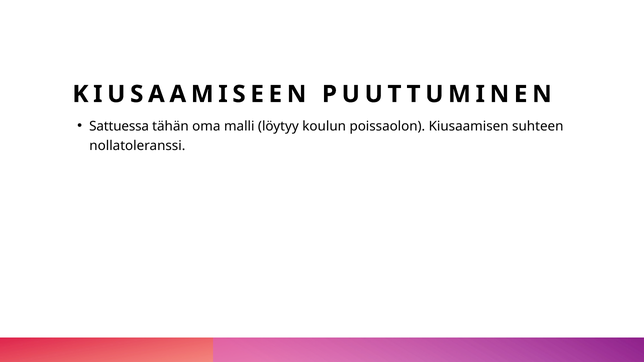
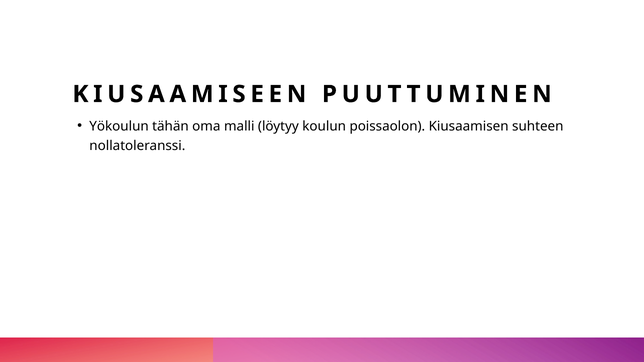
Sattuessa: Sattuessa -> Yökoulun (119, 126)
